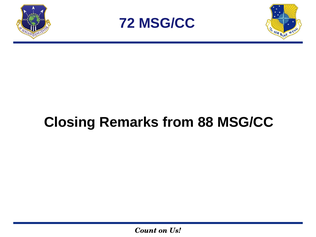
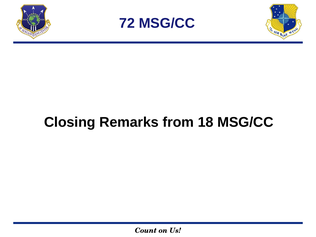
88: 88 -> 18 (206, 122)
